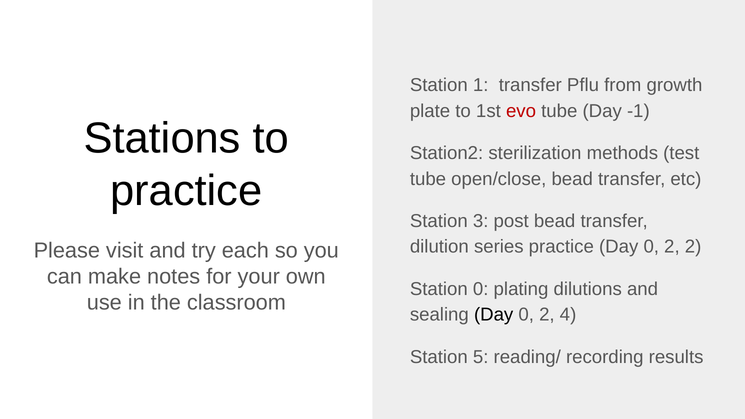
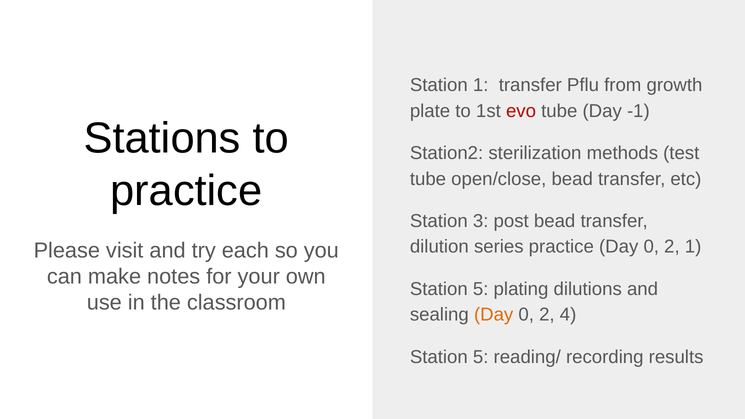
2 2: 2 -> 1 (693, 247)
0: 0 -> 5 (481, 289)
Day colour: black -> orange (494, 315)
